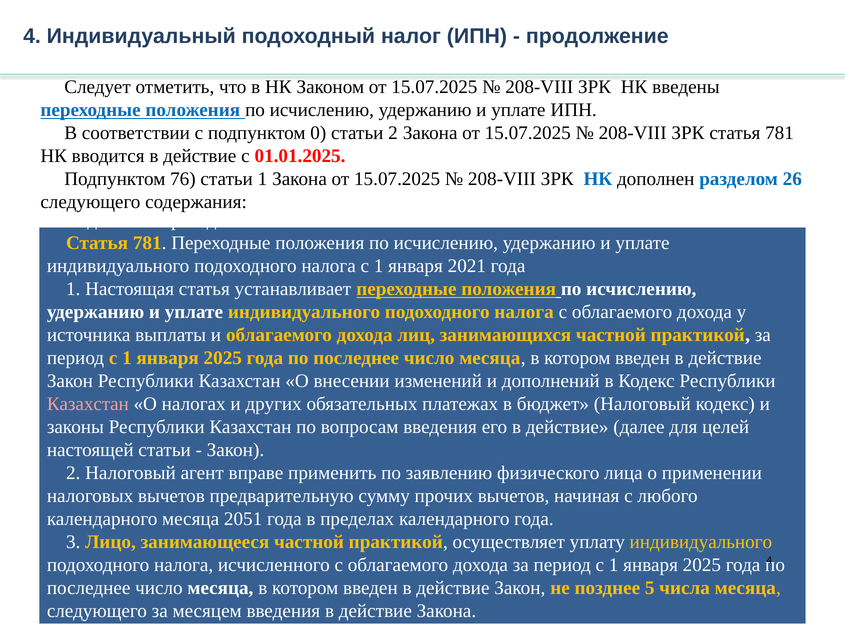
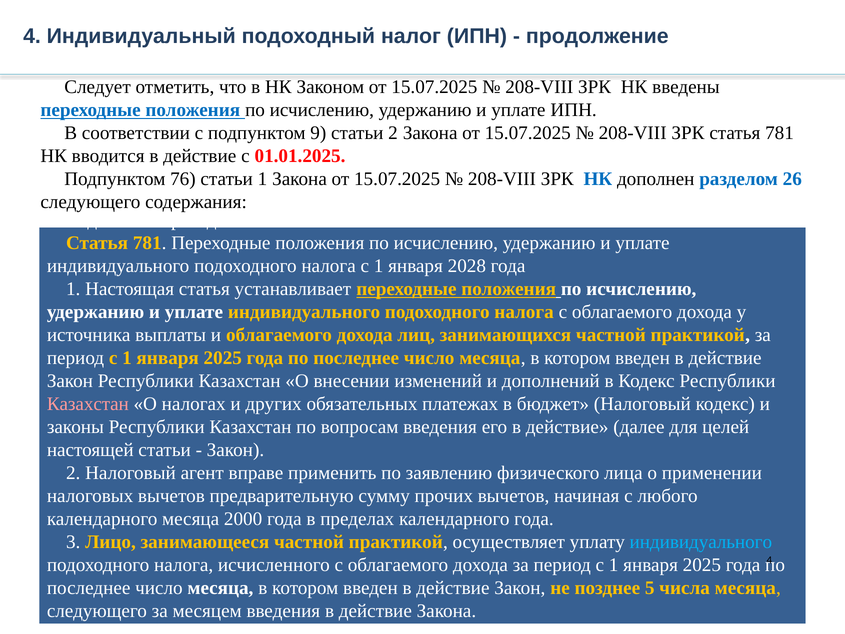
0: 0 -> 9 (318, 133)
2021: 2021 -> 2028 (467, 266)
2051: 2051 -> 2000 (243, 519)
индивидуального colour: yellow -> light blue (701, 542)
